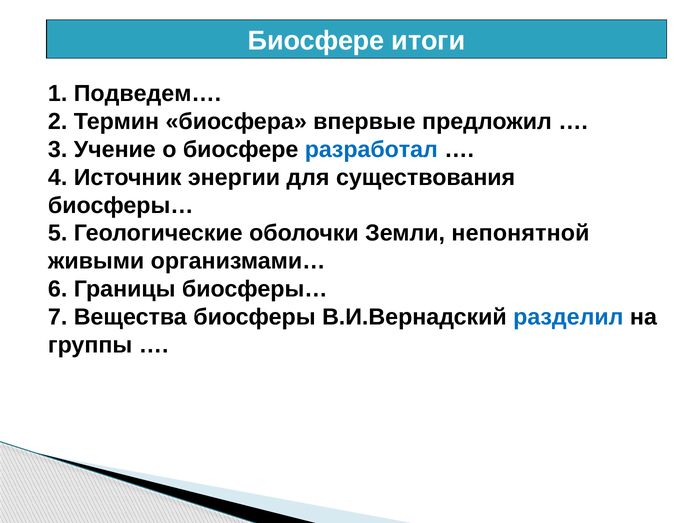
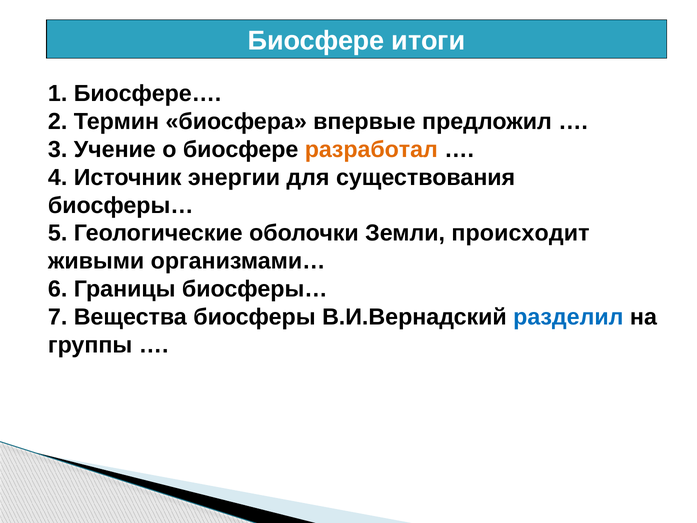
Подведем…: Подведем… -> Биосфере… (148, 94)
разработал colour: blue -> orange (371, 150)
непонятной: непонятной -> происходит (520, 233)
